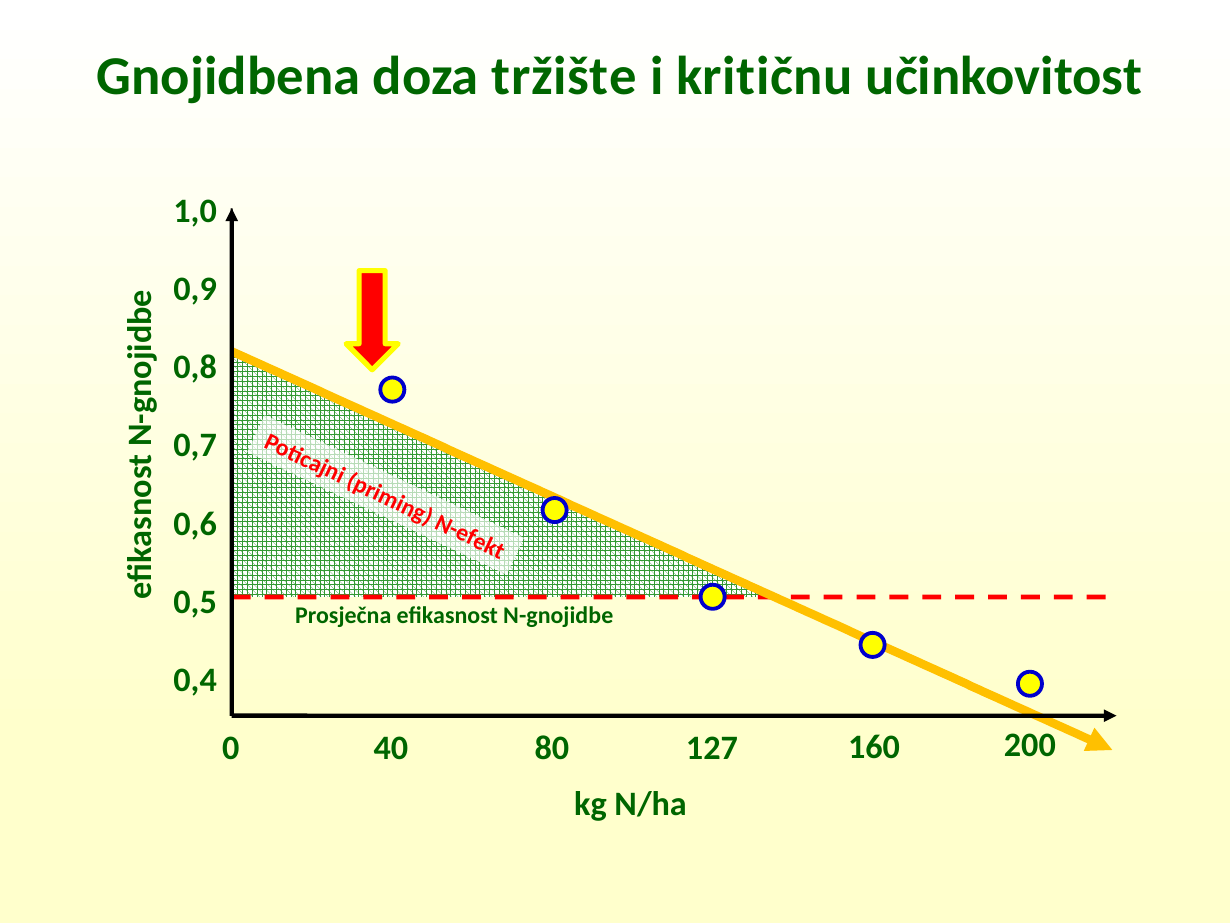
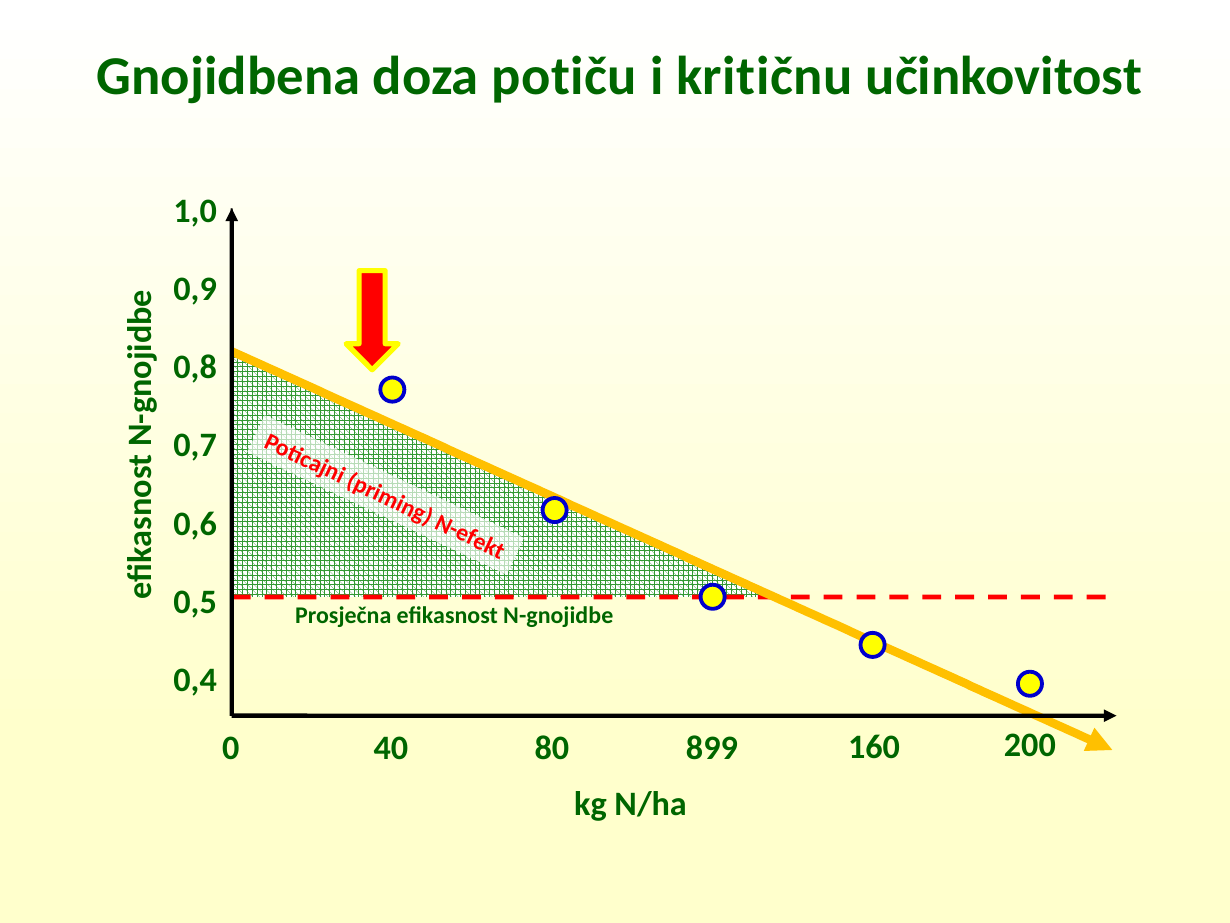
tržište: tržište -> potiču (564, 77)
127: 127 -> 899 (712, 748)
